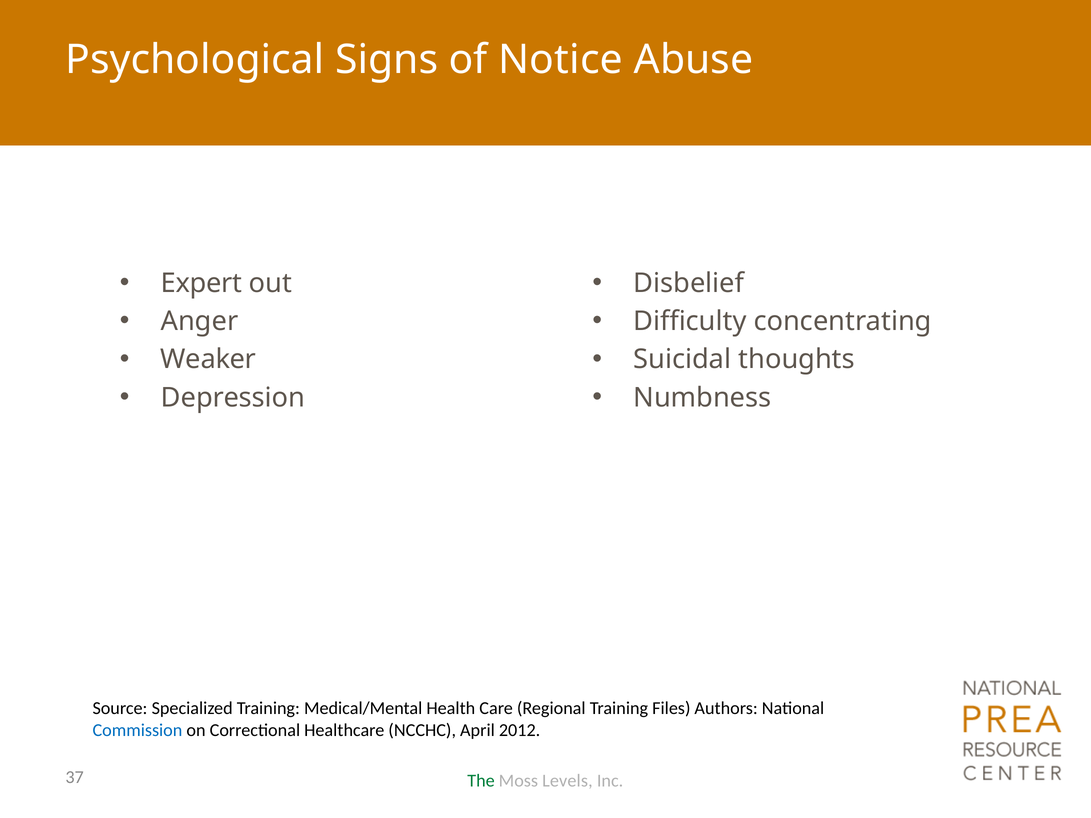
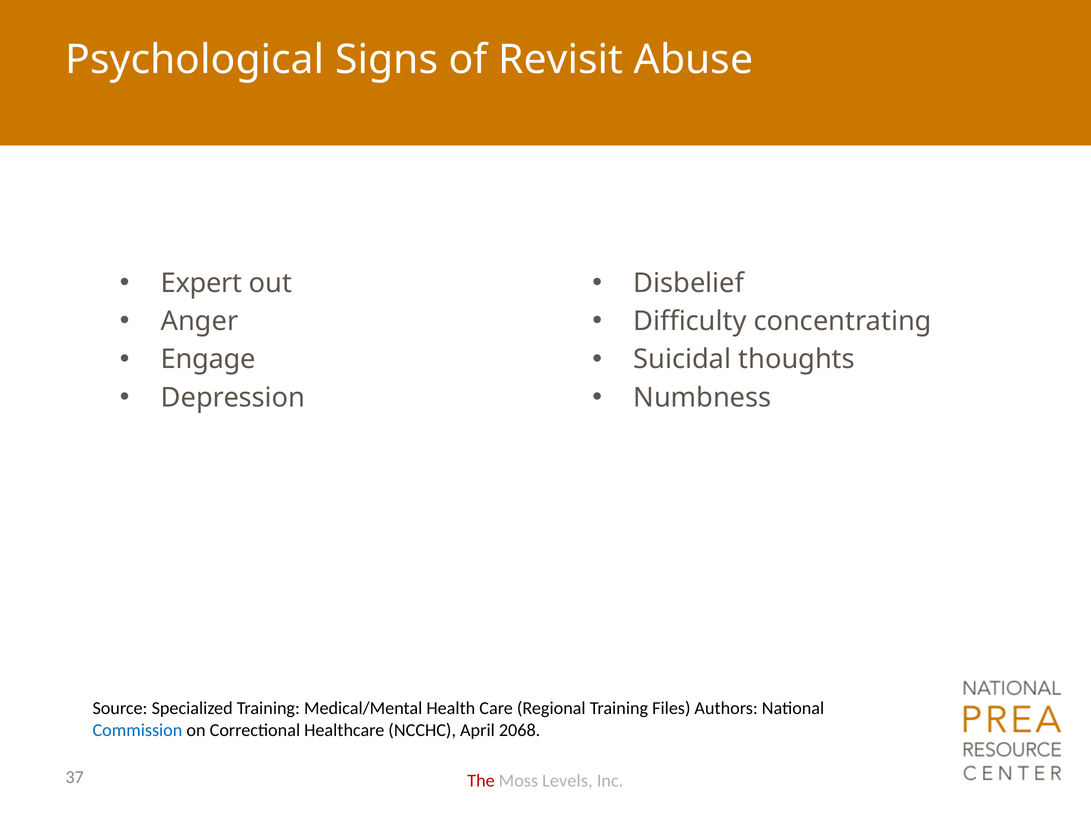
Notice: Notice -> Revisit (561, 60)
Weaker: Weaker -> Engage (208, 360)
2012: 2012 -> 2068 (520, 730)
The colour: green -> red (481, 781)
